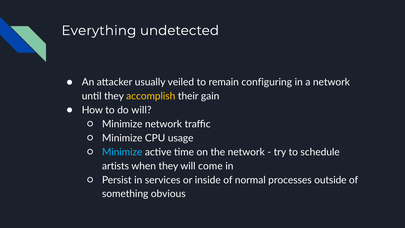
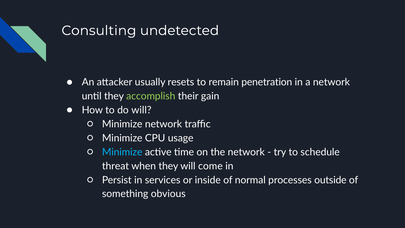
Everything: Everything -> Consulting (99, 31)
veiled: veiled -> resets (181, 82)
configuring: configuring -> penetration (267, 82)
accomplish colour: yellow -> light green (151, 96)
artists: artists -> threat (116, 166)
